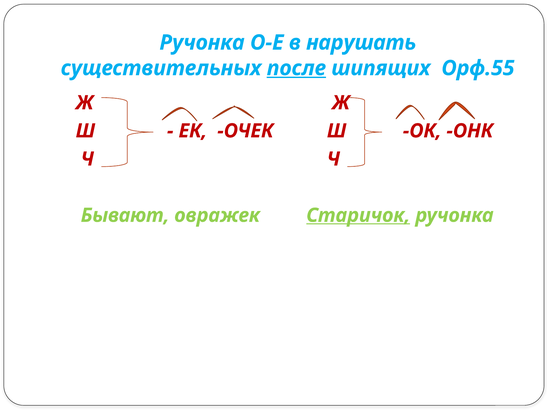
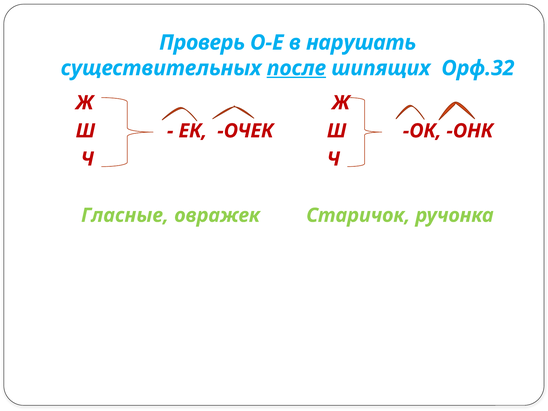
Ручонка: Ручонка -> Проверь (202, 43)
Орф.55: Орф.55 -> Орф.32 (478, 68)
Бывают: Бывают -> Гласные (125, 215)
Старичок underline: present -> none (358, 215)
